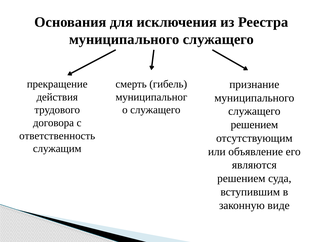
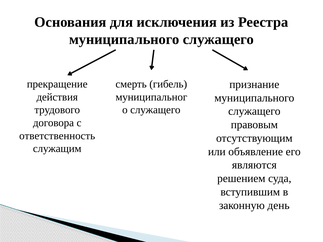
решением: решением -> правовым (254, 125)
виде: виде -> день (279, 206)
